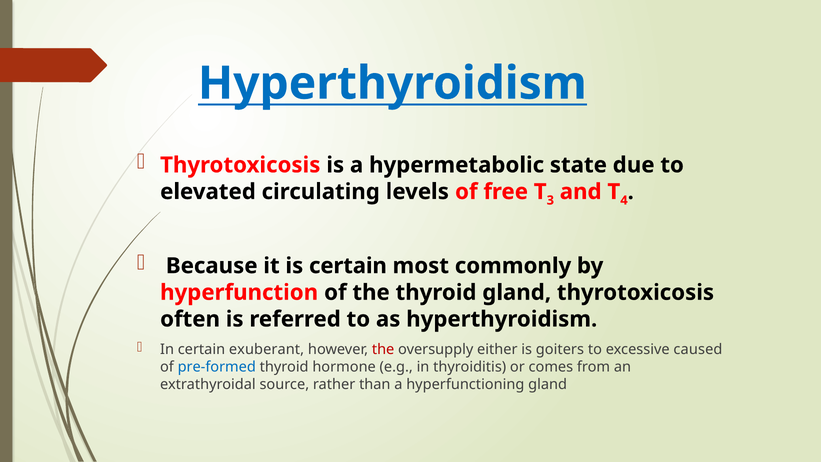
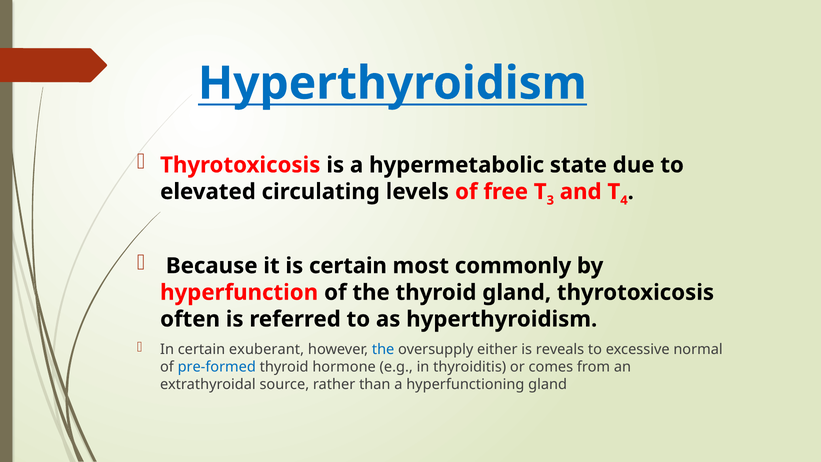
the colour: red -> blue (383, 349)
goiters: goiters -> reveals (560, 349)
caused: caused -> normal (698, 349)
